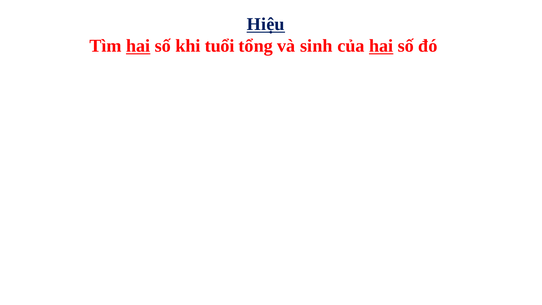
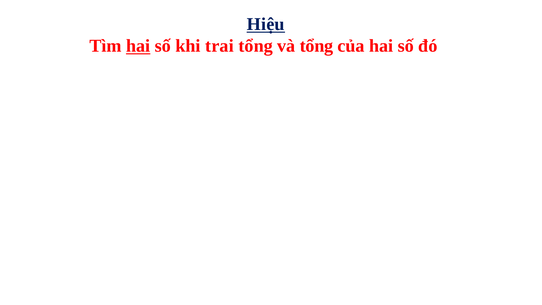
tuổi: tuổi -> trai (219, 46)
và sinh: sinh -> tổng (317, 46)
hai underline: present -> none (381, 46)
